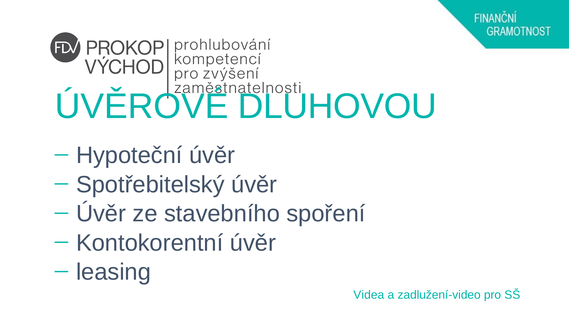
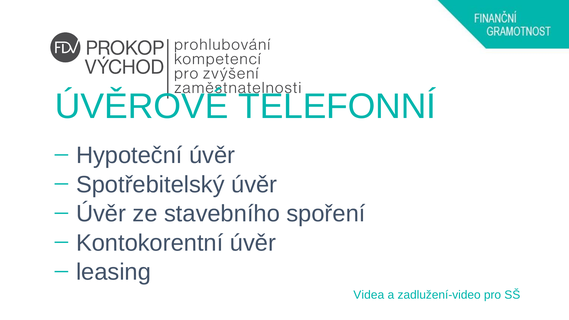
DLUHOVOU: DLUHOVOU -> TELEFONNÍ (337, 106)
